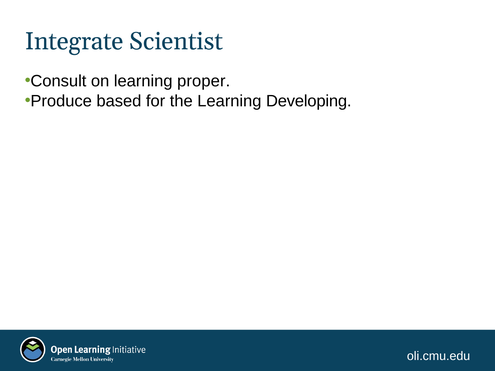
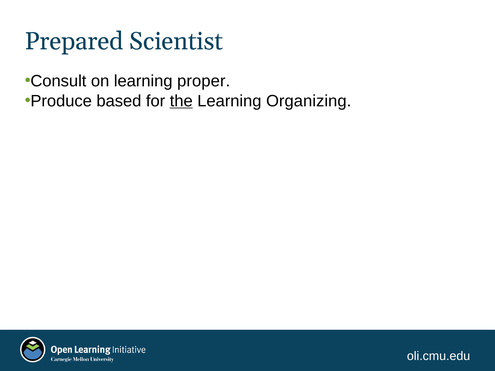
Integrate: Integrate -> Prepared (74, 41)
the underline: none -> present (181, 101)
Developing: Developing -> Organizing (309, 101)
